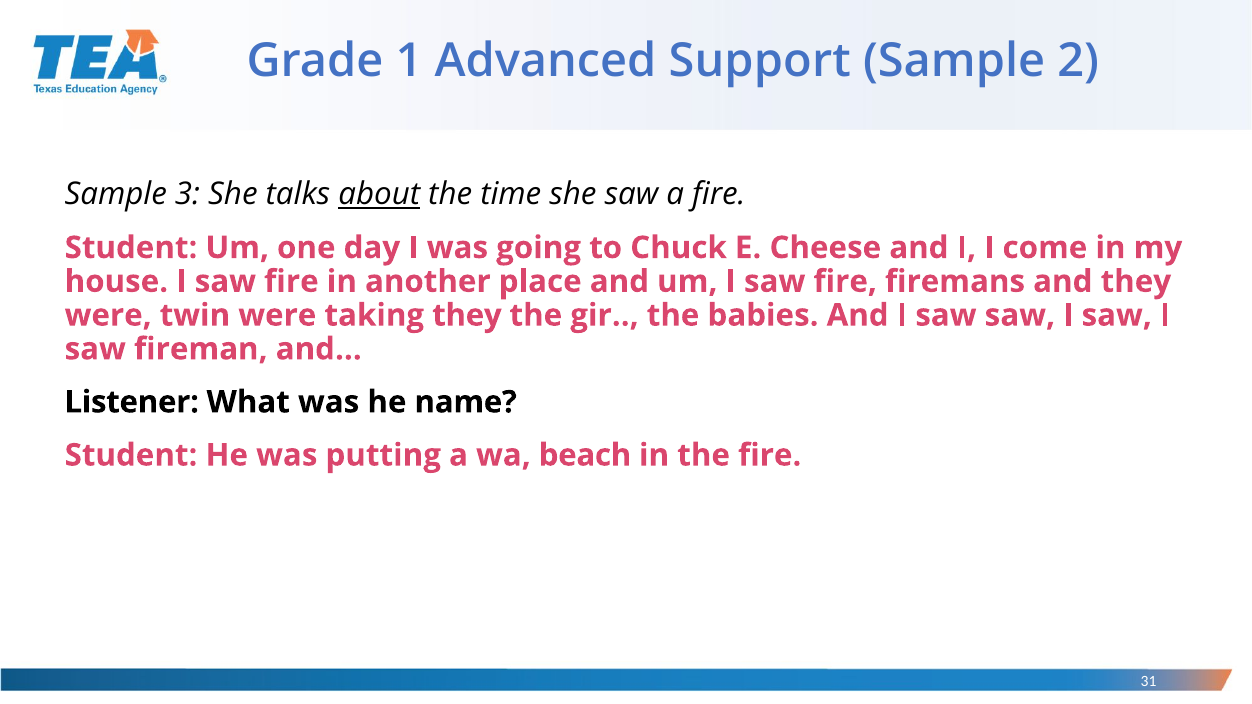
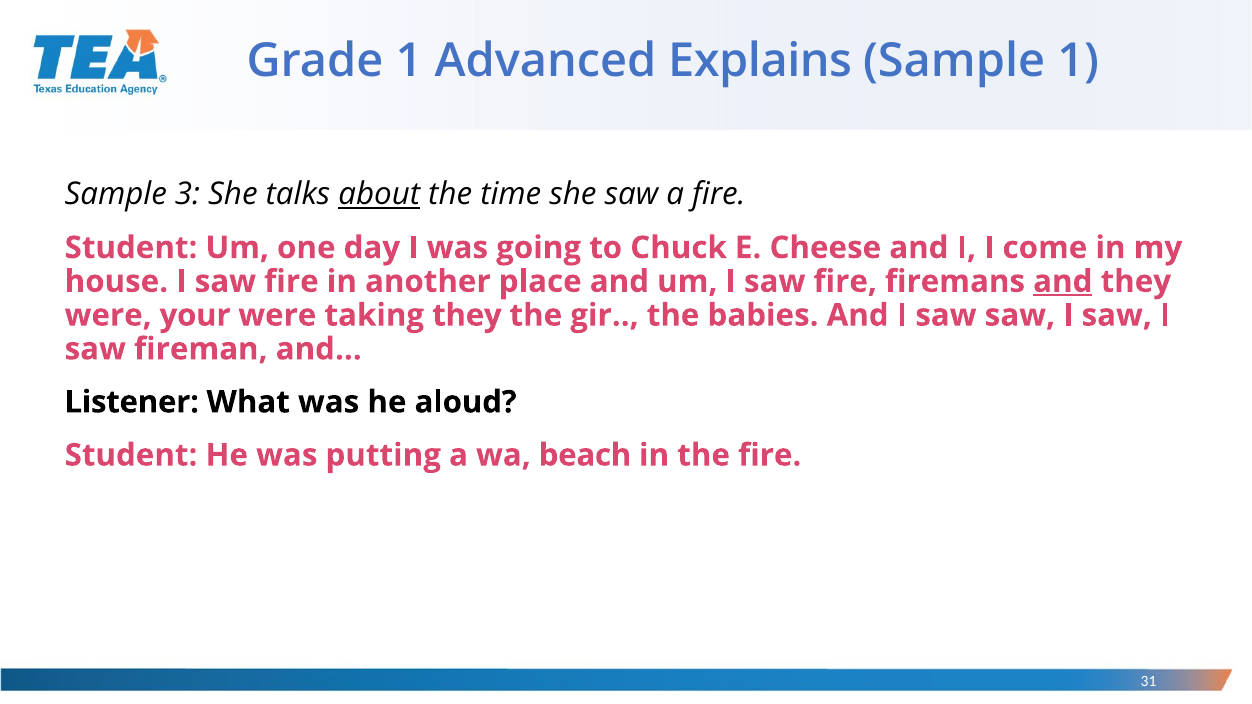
Support: Support -> Explains (760, 61)
Sample 2: 2 -> 1 (1078, 61)
and underline: none -> present (1063, 282)
twin: twin -> your (195, 315)
name: name -> aloud (466, 402)
